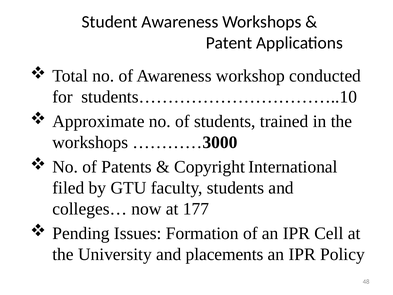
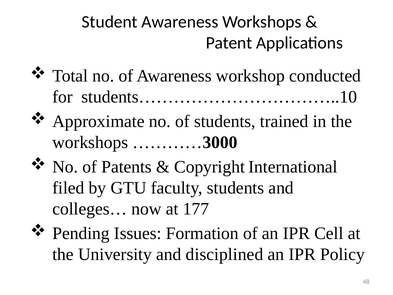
placements: placements -> disciplined (225, 254)
